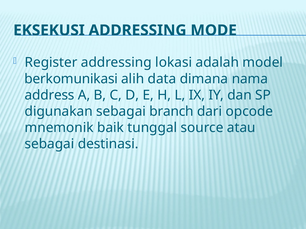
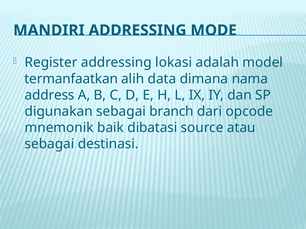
EKSEKUSI: EKSEKUSI -> MANDIRI (49, 30)
berkomunikasi: berkomunikasi -> termanfaatkan (71, 79)
tunggal: tunggal -> dibatasi (152, 128)
